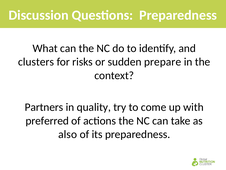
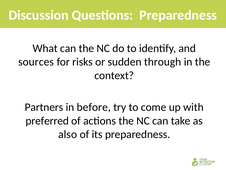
clusters: clusters -> sources (36, 62)
prepare: prepare -> through (163, 62)
quality: quality -> before (94, 107)
